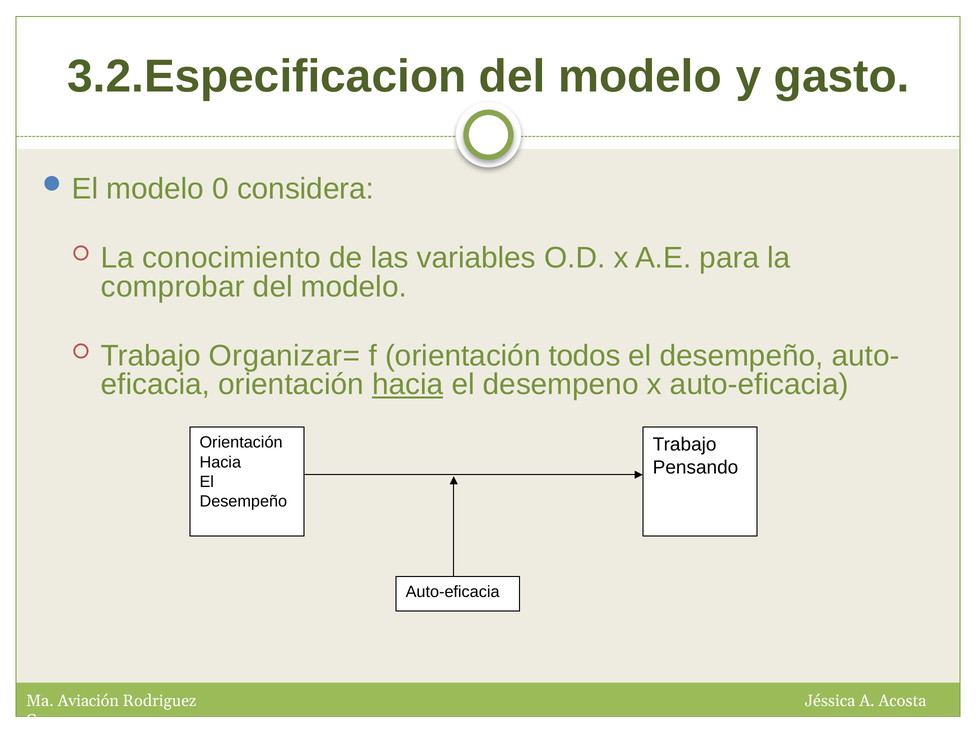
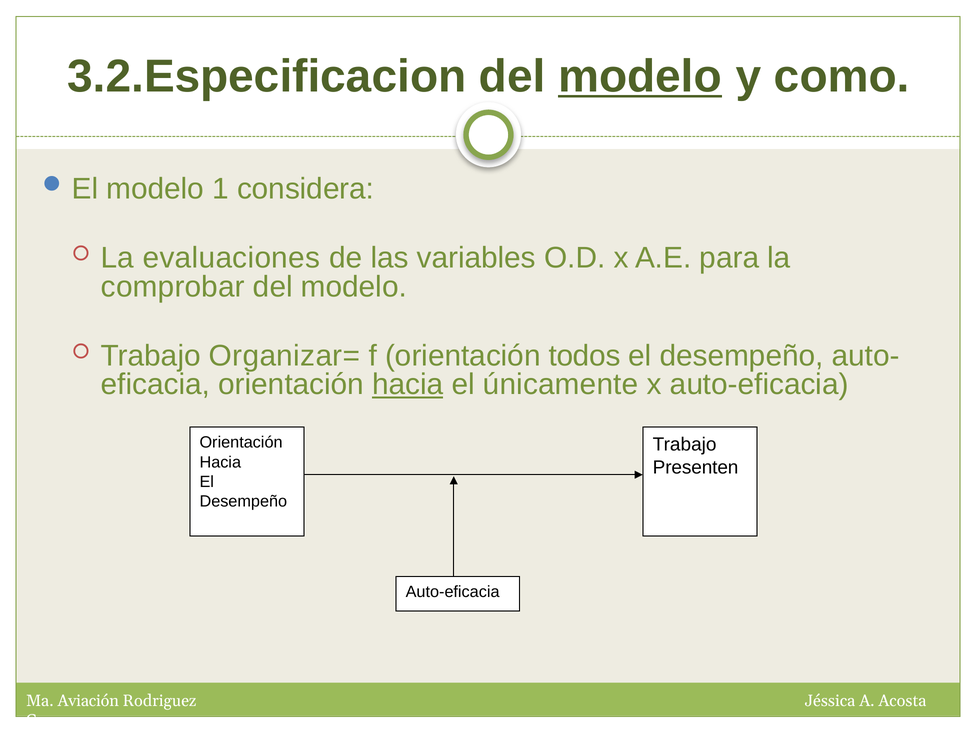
modelo underline: none -> present (640, 76)
gasto: gasto -> como (842, 76)
0: 0 -> 1 (220, 189)
conocimiento: conocimiento -> evaluaciones (231, 258)
desempeno: desempeno -> únicamente (561, 384)
Pensando: Pensando -> Presenten (696, 467)
